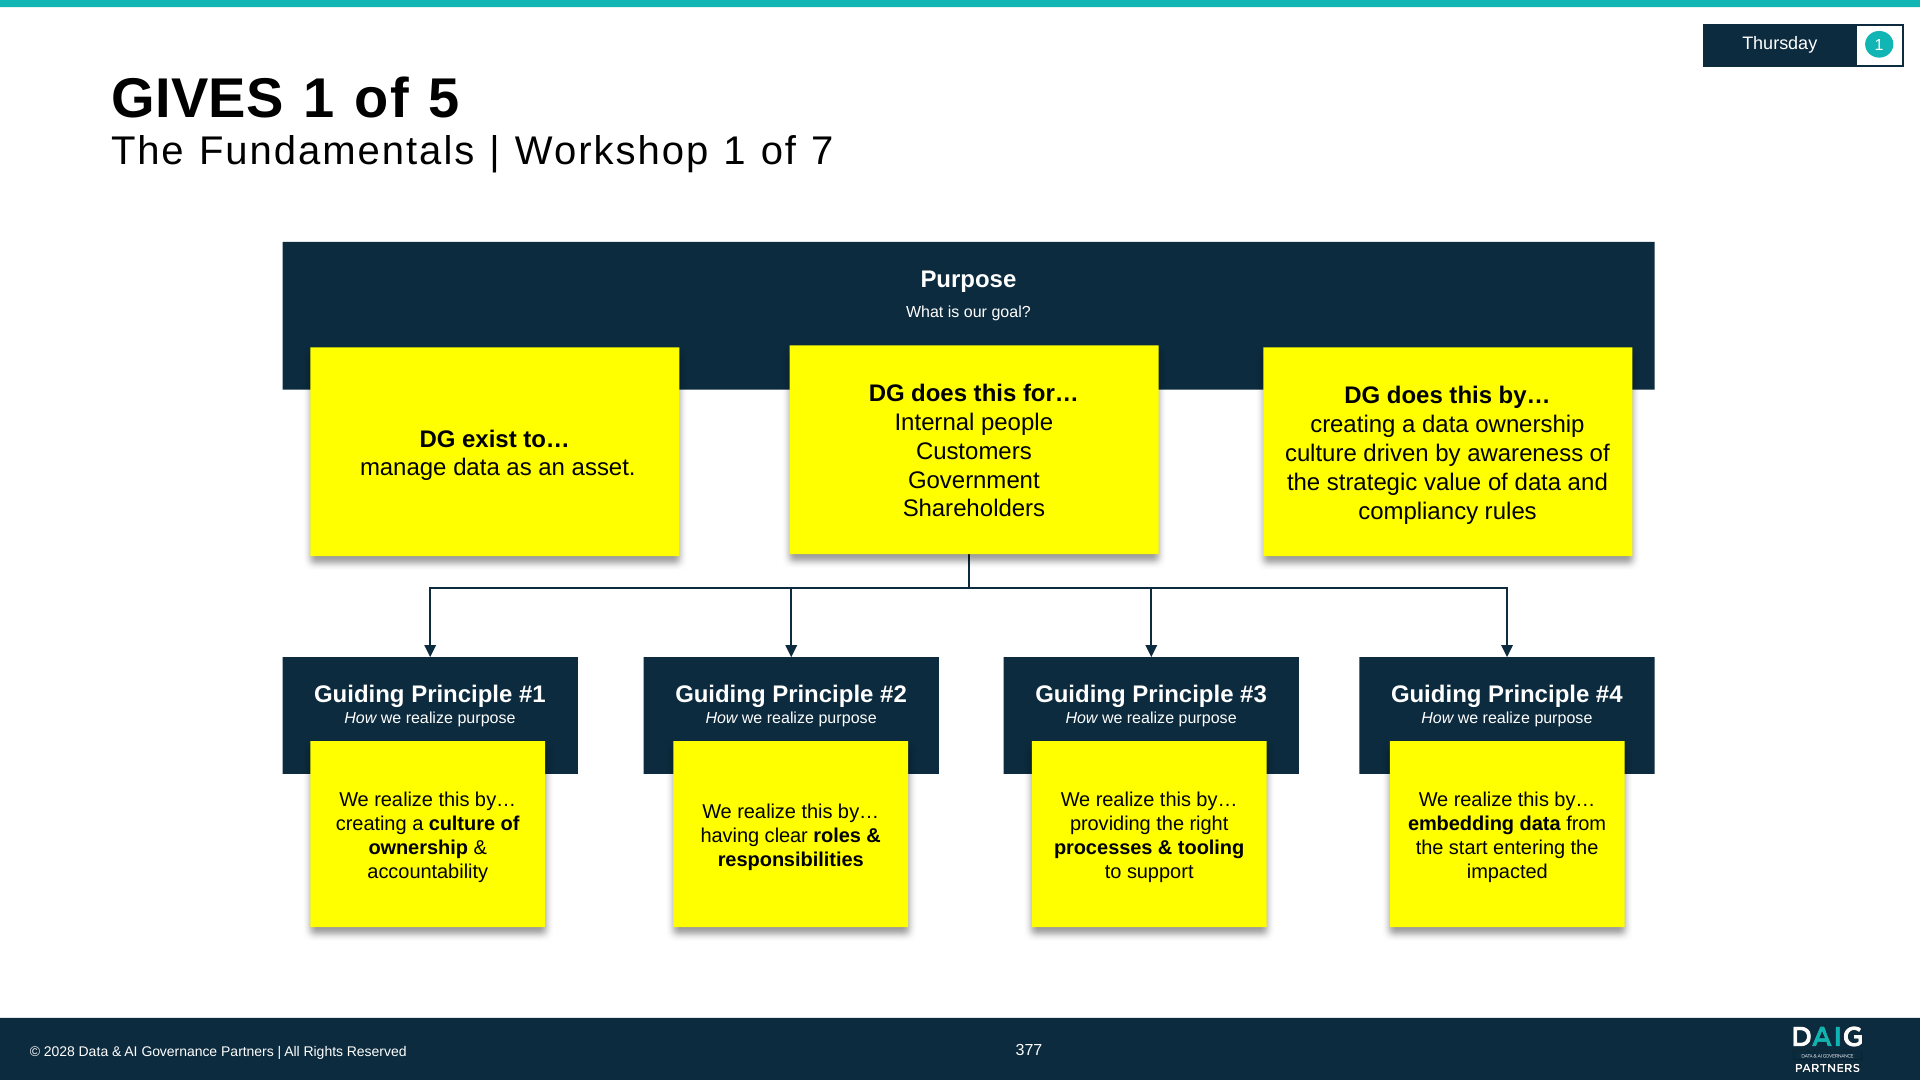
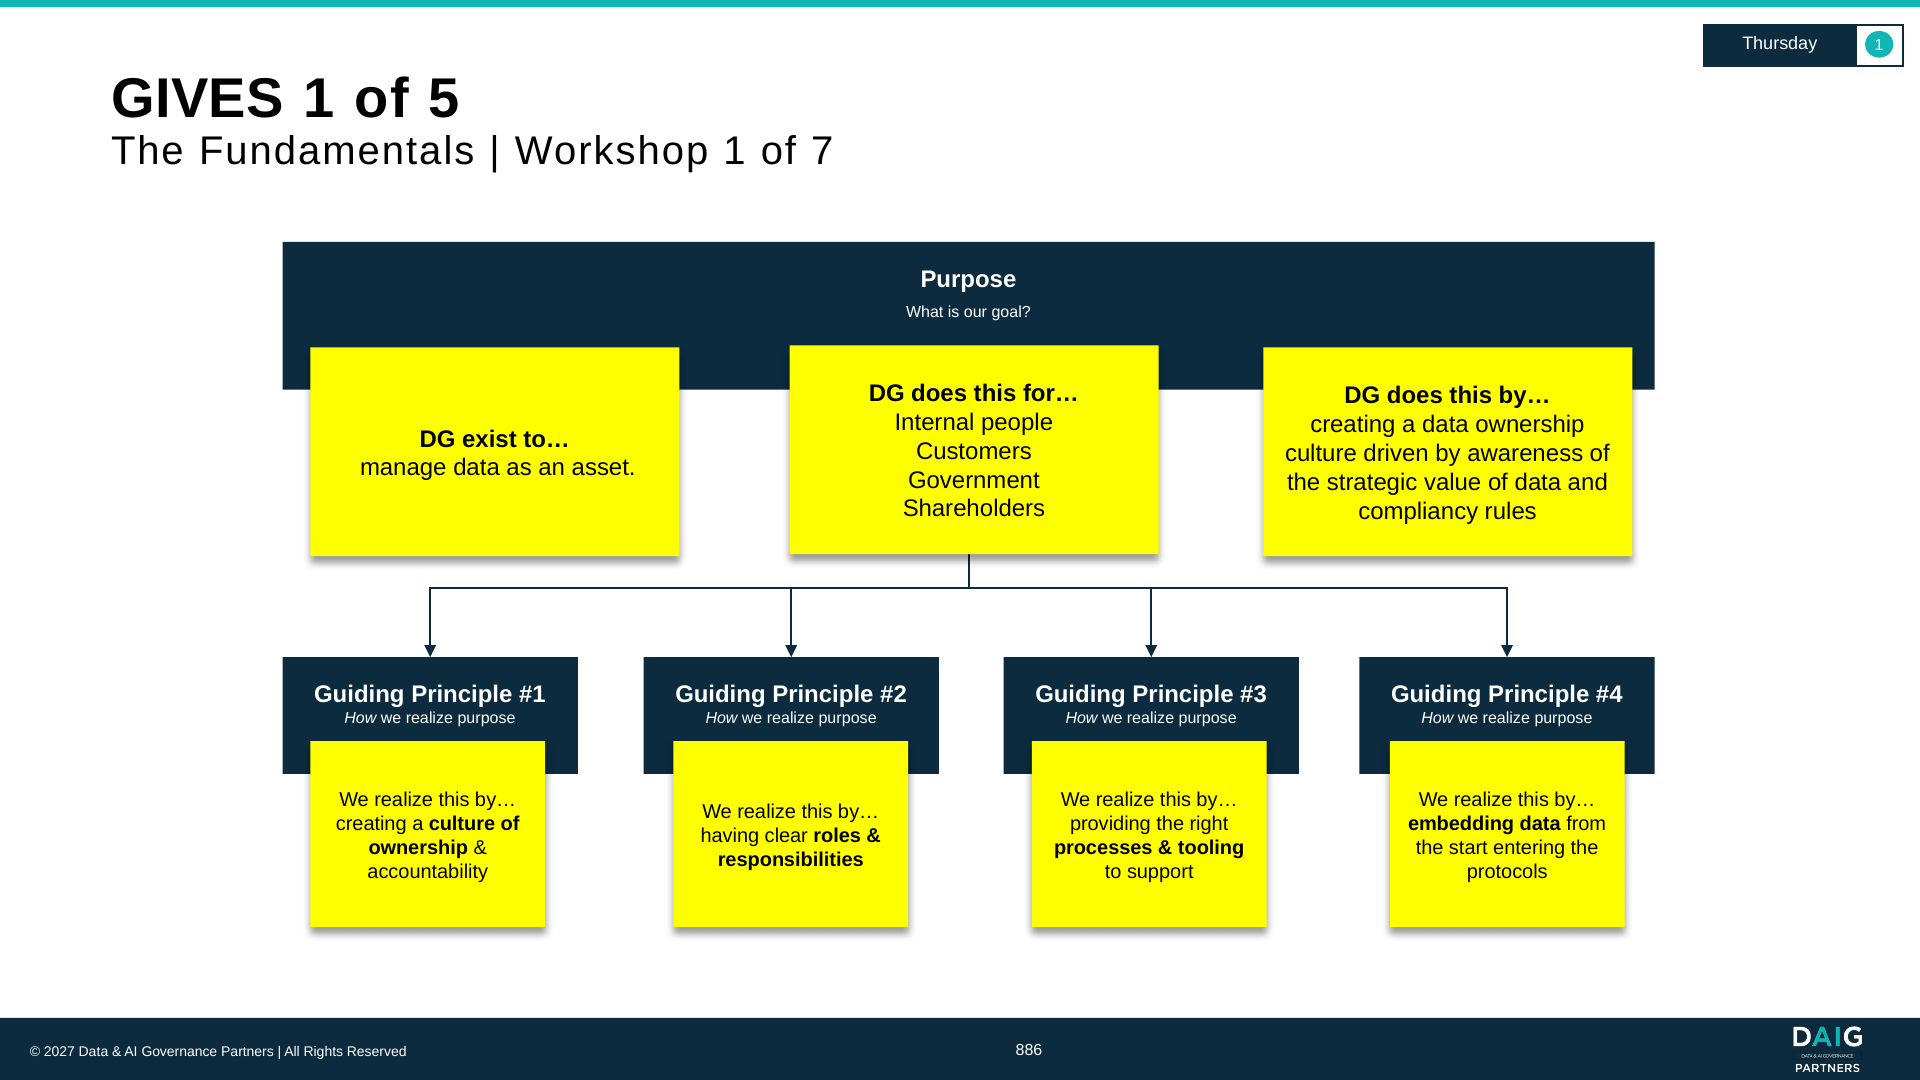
impacted: impacted -> protocols (1507, 872)
2028: 2028 -> 2027 (59, 1052)
377: 377 -> 886 (1029, 1050)
